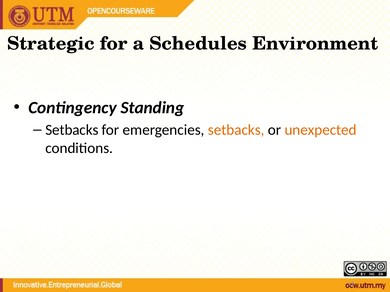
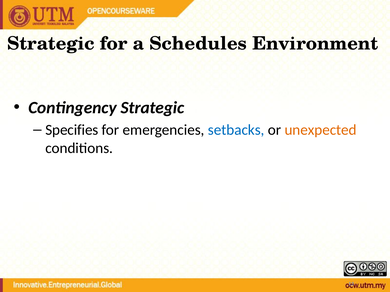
Contingency Standing: Standing -> Strategic (152, 108)
Setbacks: Setbacks -> Specifies (72, 130)
setbacks colour: orange -> blue (236, 130)
